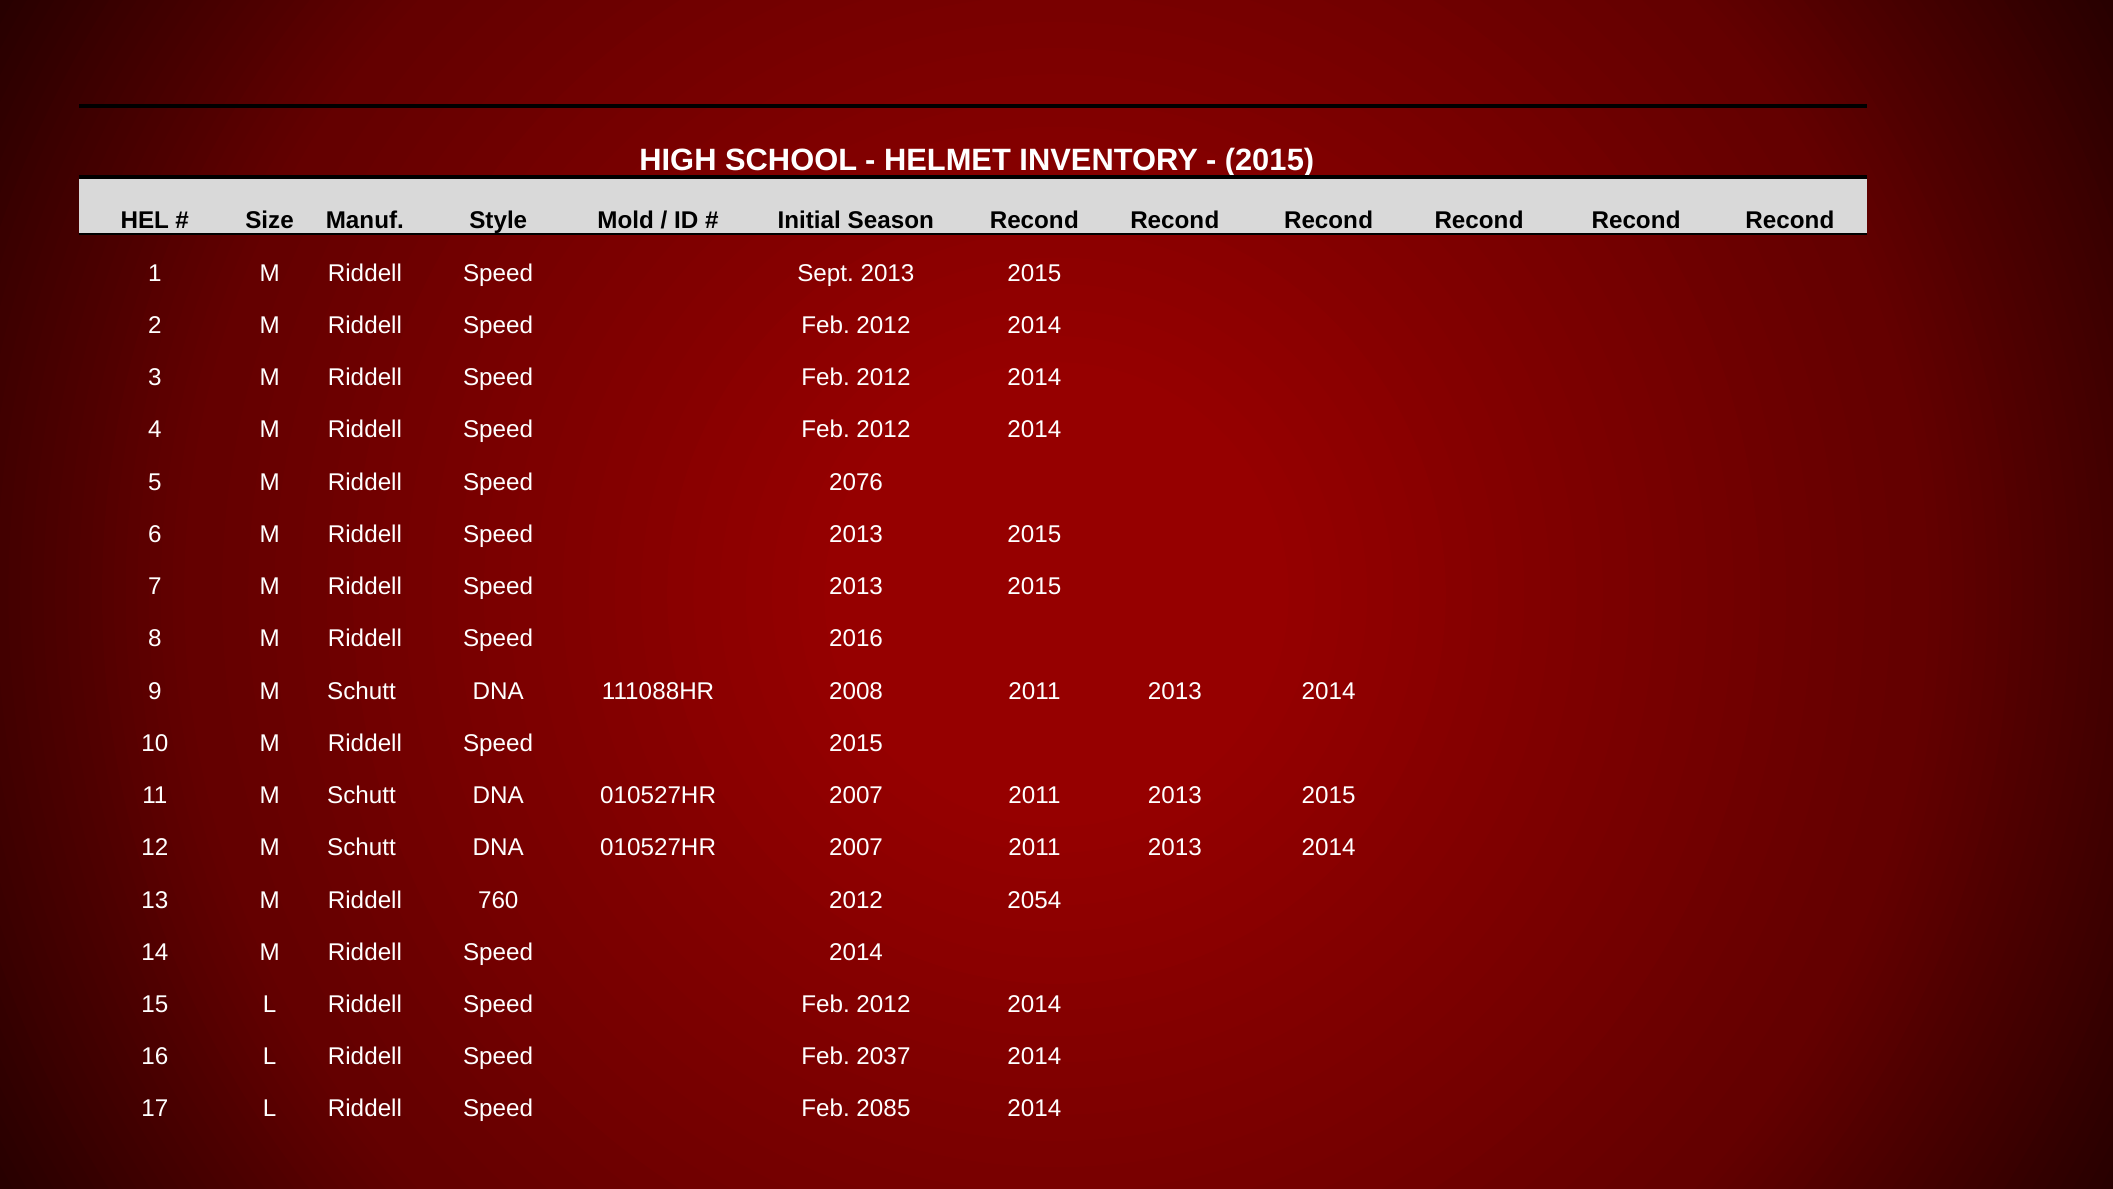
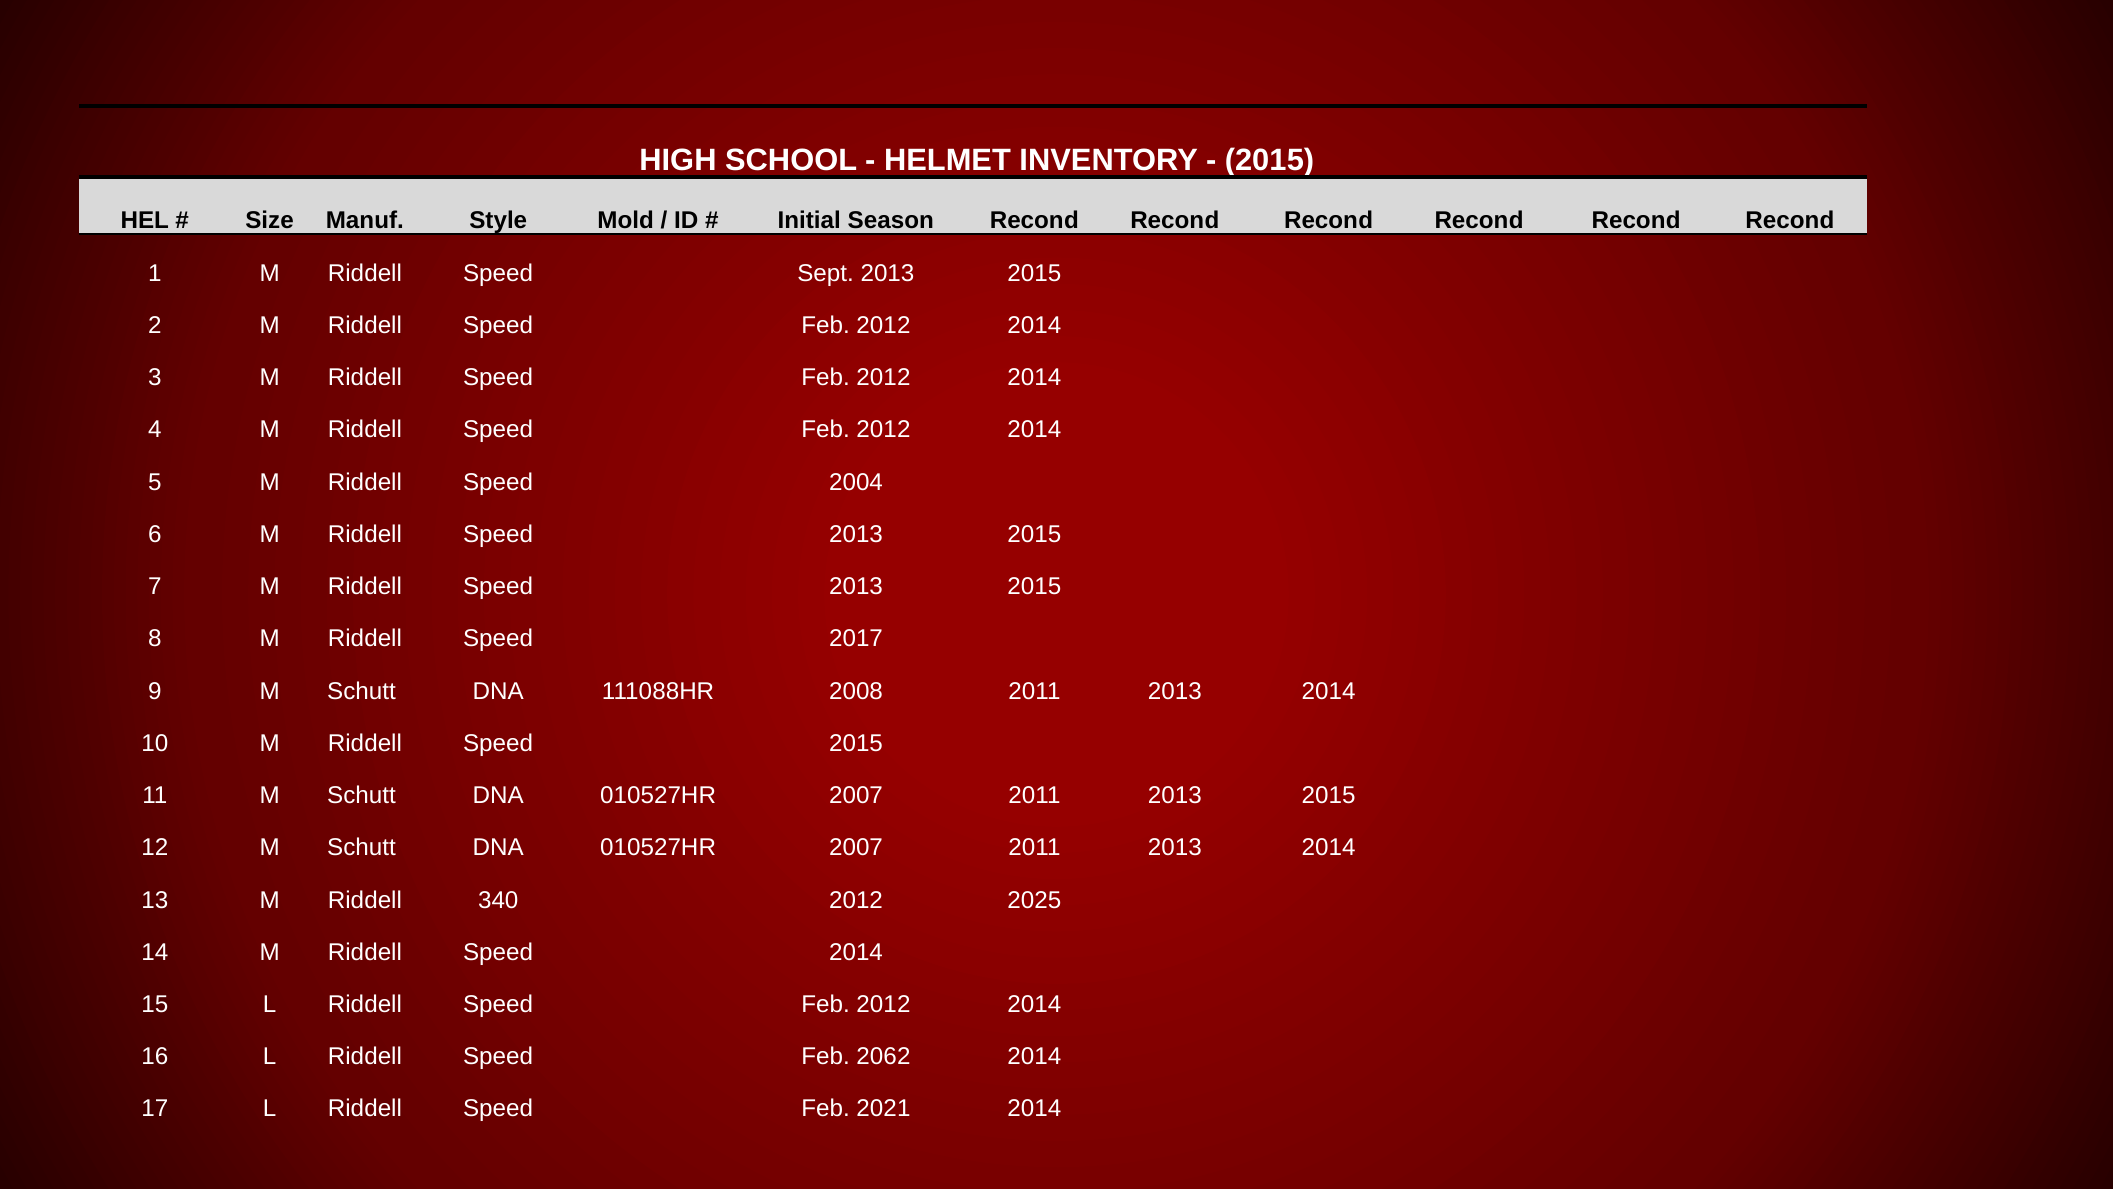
2076: 2076 -> 2004 (856, 482)
2016: 2016 -> 2017 (856, 639)
760: 760 -> 340 (498, 900)
2054: 2054 -> 2025 (1034, 900)
2037: 2037 -> 2062 (883, 1057)
2085: 2085 -> 2021 (883, 1109)
